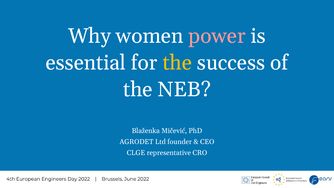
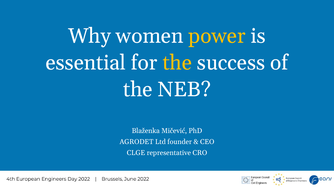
power colour: pink -> yellow (217, 36)
